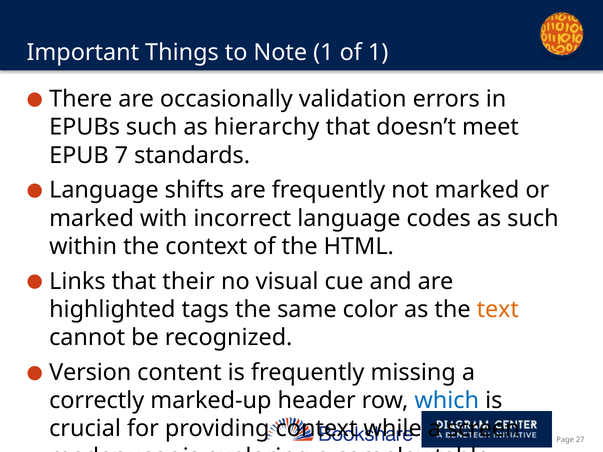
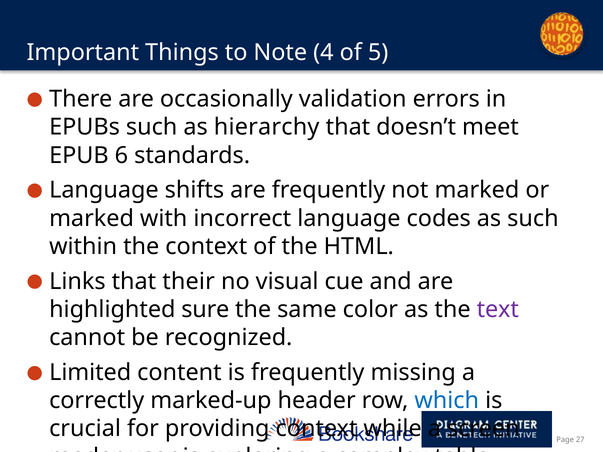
Note 1: 1 -> 4 (323, 53)
of 1: 1 -> 5 (378, 53)
7: 7 -> 6 (121, 155)
tags: tags -> sure (205, 310)
text colour: orange -> purple (498, 310)
Version: Version -> Limited (90, 373)
